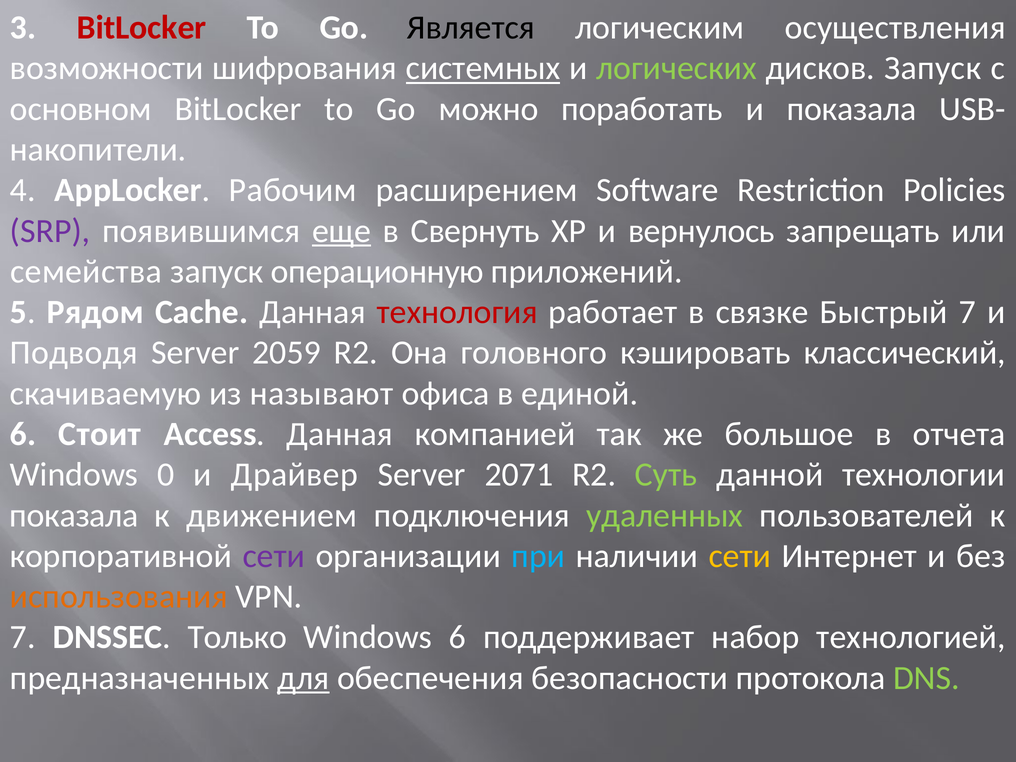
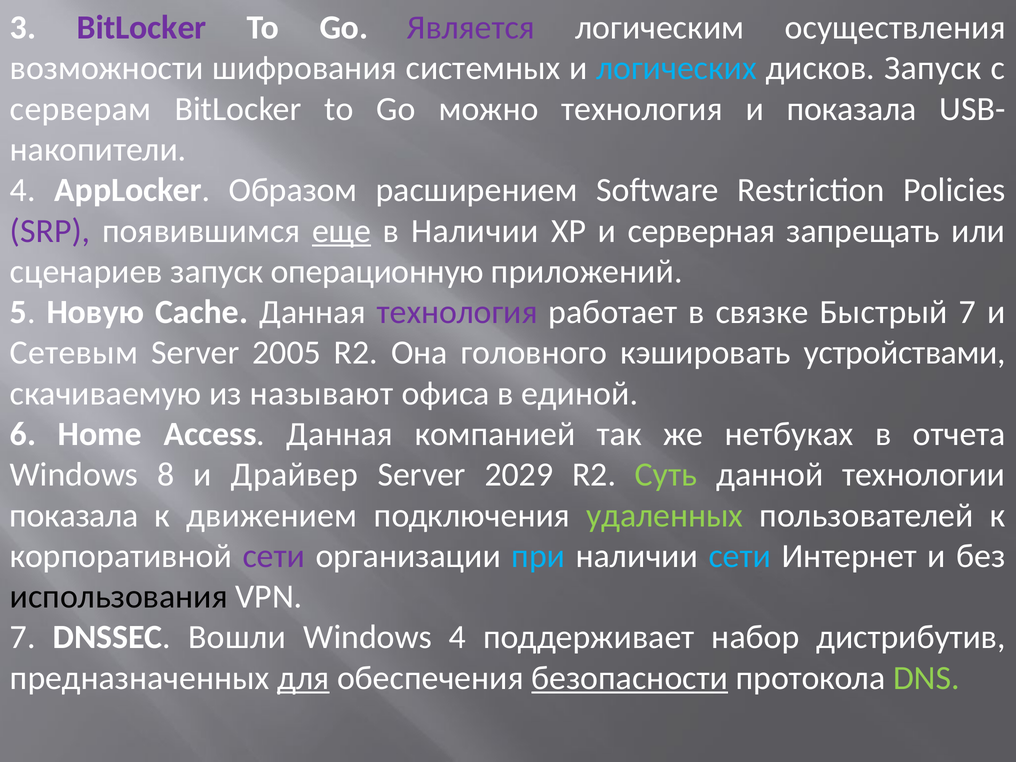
BitLocker colour: red -> purple (142, 28)
Является colour: black -> purple (471, 28)
системных underline: present -> none (483, 68)
логических colour: light green -> light blue (676, 68)
основном: основном -> серверам (81, 109)
можно поработать: поработать -> технология (642, 109)
Рабочим: Рабочим -> Образом (293, 190)
в Свернуть: Свернуть -> Наличии (475, 231)
вернулось: вернулось -> серверная (701, 231)
семейства: семейства -> сценариев (86, 271)
Рядом: Рядом -> Новую (95, 312)
технология colour: red -> purple (457, 312)
Подводя: Подводя -> Сетевым (74, 353)
2059: 2059 -> 2005 (287, 353)
классический: классический -> устройствами (905, 353)
Стоит: Стоит -> Home (100, 434)
большое: большое -> нетбуках (789, 434)
0: 0 -> 8 (166, 475)
2071: 2071 -> 2029 (519, 475)
сети colour: yellow -> light blue (740, 556)
использования colour: orange -> black (119, 597)
Только: Только -> Вошли (237, 637)
Windows 6: 6 -> 4 (457, 637)
технологией: технологией -> дистрибутив (911, 637)
безопасности underline: none -> present (630, 678)
